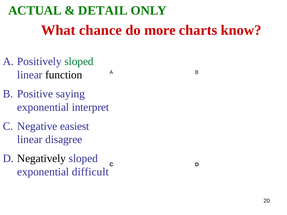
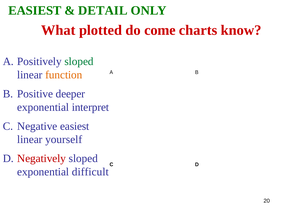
ACTUAL: ACTUAL -> EASIEST (35, 11)
chance: chance -> plotted (101, 30)
more: more -> come (160, 30)
function colour: black -> orange (64, 75)
saying: saying -> deeper (70, 94)
disagree: disagree -> yourself (64, 140)
Negatively colour: black -> red (42, 159)
